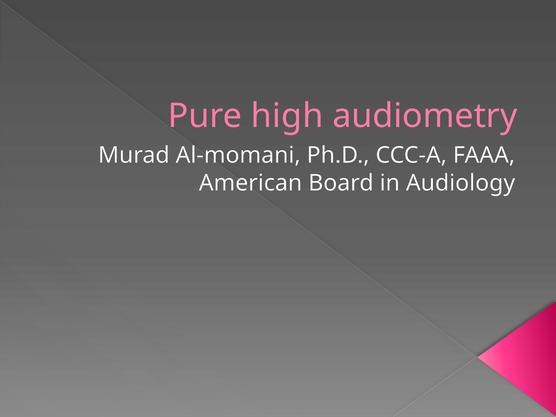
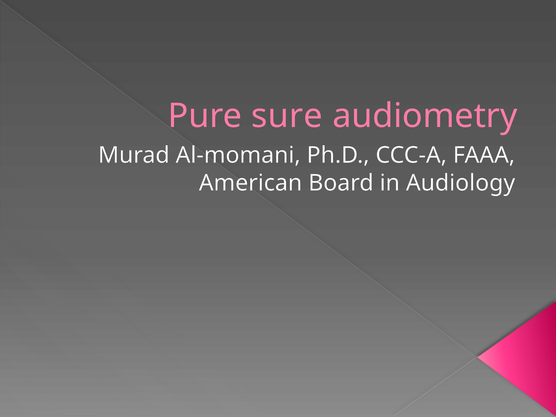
high: high -> sure (287, 116)
